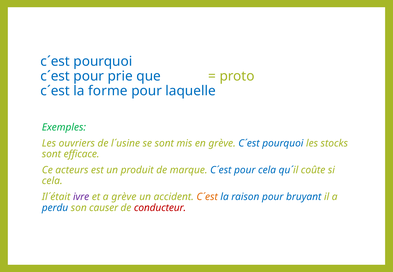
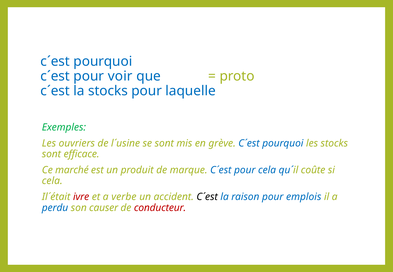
prie: prie -> voir (120, 76)
la forme: forme -> stocks (108, 91)
acteurs: acteurs -> marché (72, 170)
ivre colour: purple -> red (81, 197)
a grève: grève -> verbe (124, 197)
C´est colour: orange -> black (207, 197)
bruyant: bruyant -> emplois (304, 197)
